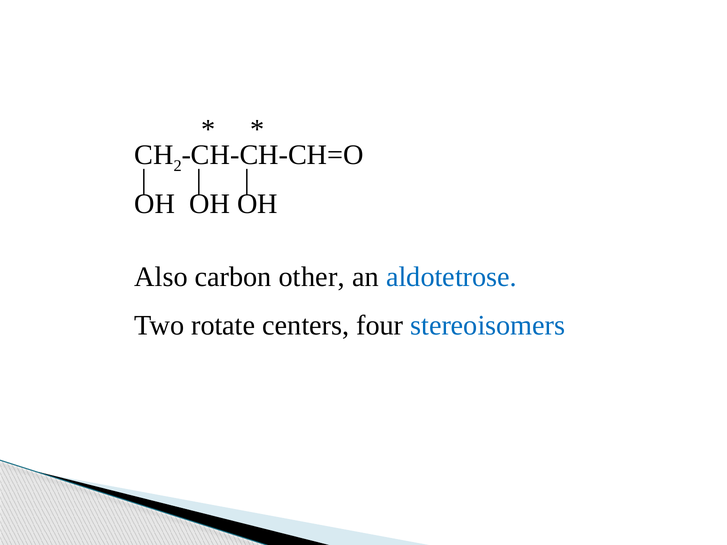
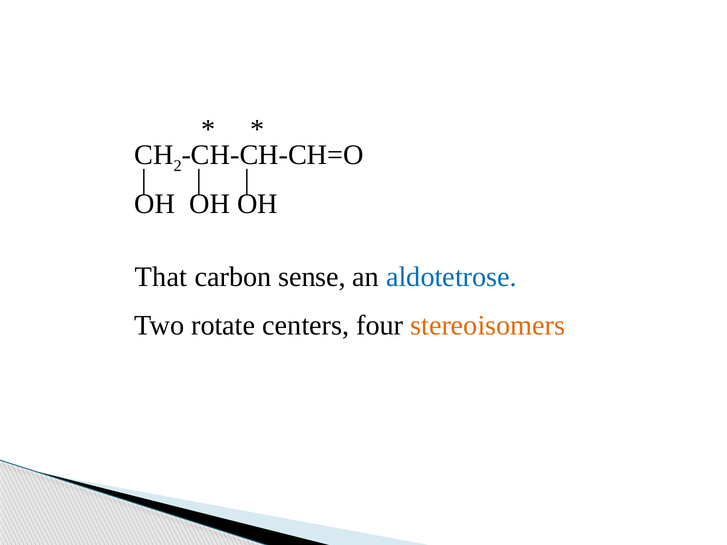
Also: Also -> That (161, 277)
other: other -> sense (312, 277)
stereoisomers colour: blue -> orange (488, 326)
